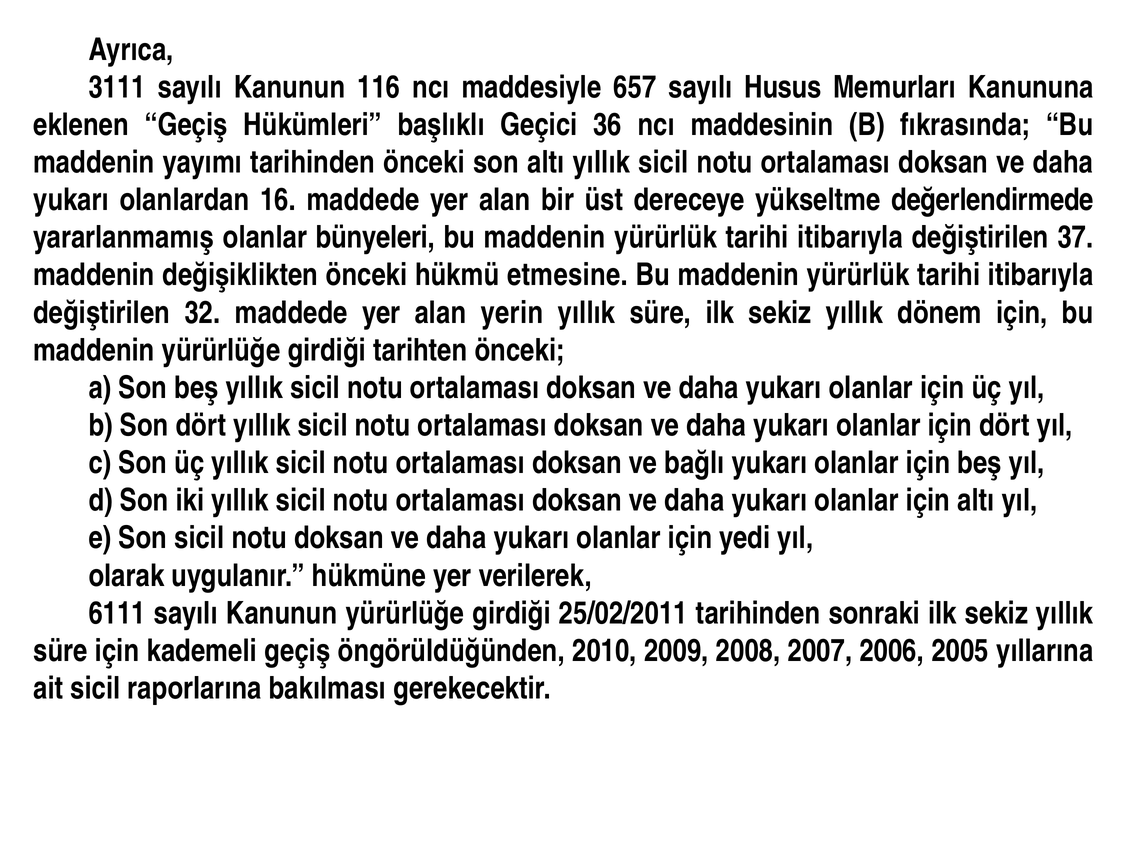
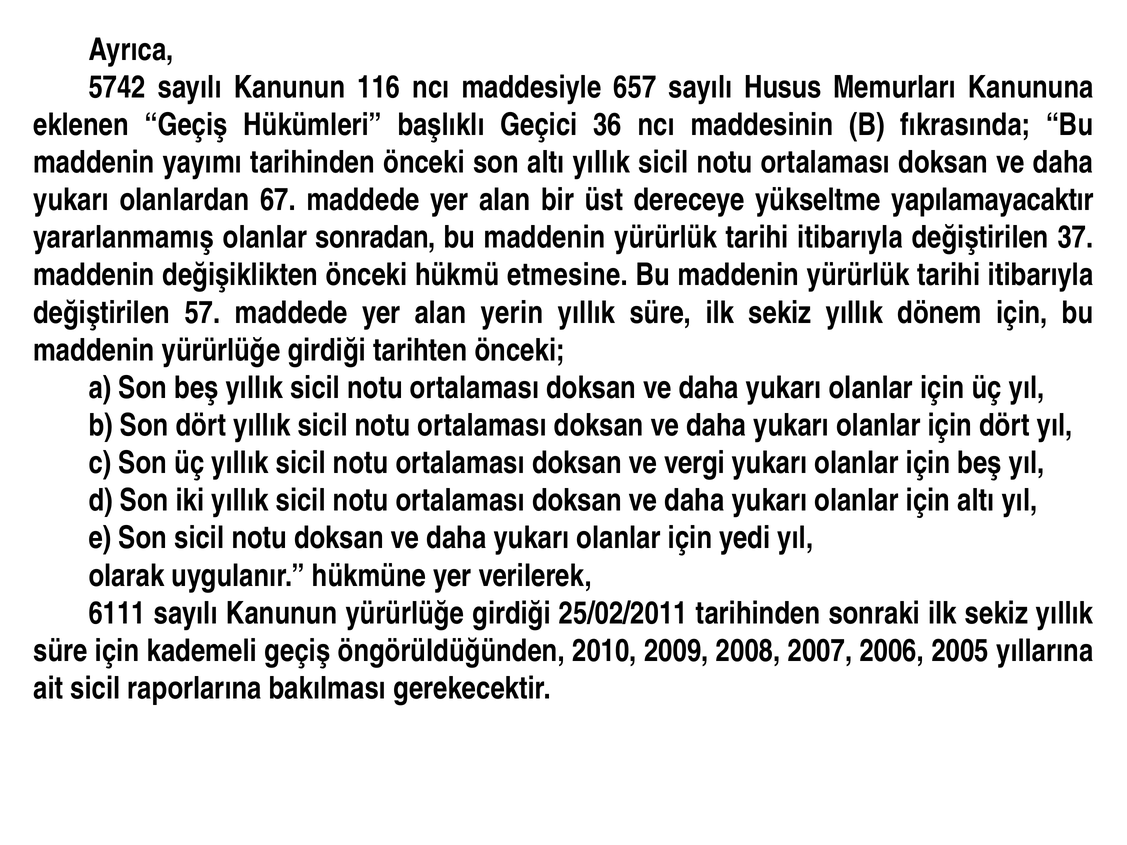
3111: 3111 -> 5742 (117, 87)
16: 16 -> 67 (278, 200)
değerlendirmede: değerlendirmede -> yapılamayacaktır (992, 200)
bünyeleri: bünyeleri -> sonradan (375, 238)
32: 32 -> 57 (202, 313)
bağlı: bağlı -> vergi (694, 463)
